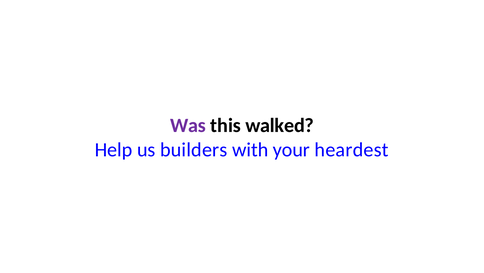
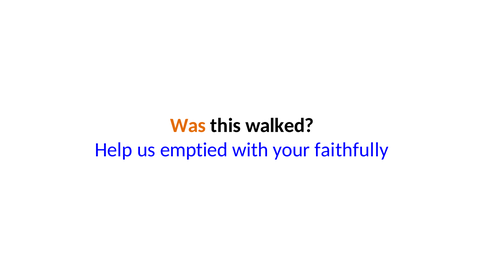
Was colour: purple -> orange (188, 125)
builders: builders -> emptied (194, 149)
heardest: heardest -> faithfully (352, 149)
